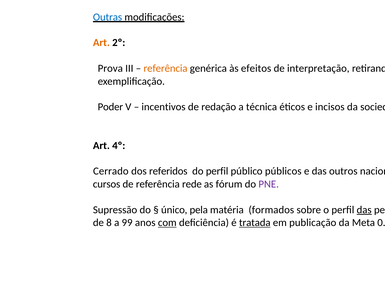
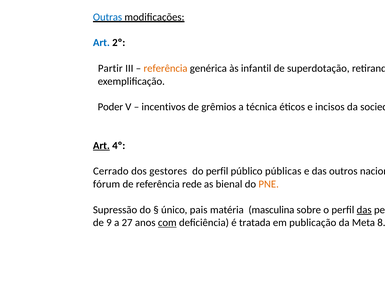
Art colour: orange -> blue (101, 43)
Prova: Prova -> Partir (110, 68)
efeitos: efeitos -> infantil (256, 68)
interpretação: interpretação -> superdotação (318, 68)
redação: redação -> grêmios (219, 107)
Art underline: none -> present (101, 145)
referidos: referidos -> gestores (168, 171)
públicos: públicos -> públicas (283, 171)
cursos: cursos -> fórum (107, 184)
fórum: fórum -> bienal (229, 184)
PNE colour: purple -> orange (269, 184)
pela: pela -> pais (199, 210)
formados: formados -> masculina (271, 210)
8: 8 -> 9 (109, 222)
99: 99 -> 27 (127, 222)
tratada underline: present -> none (255, 222)
0: 0 -> 8 (381, 222)
